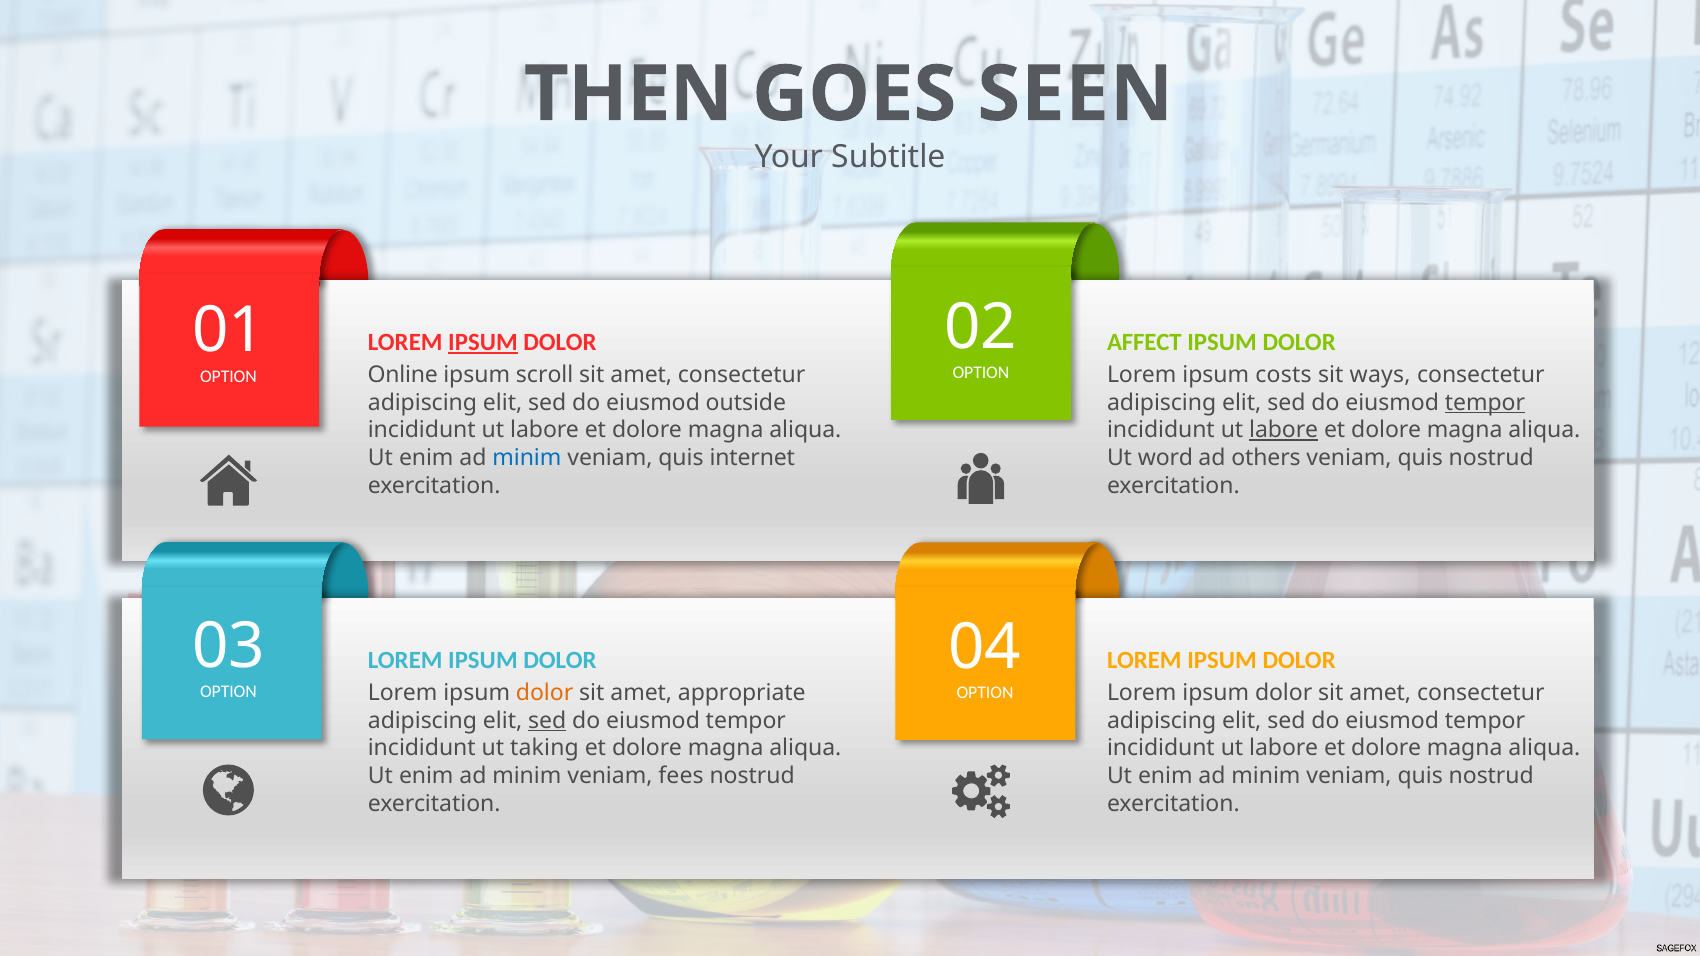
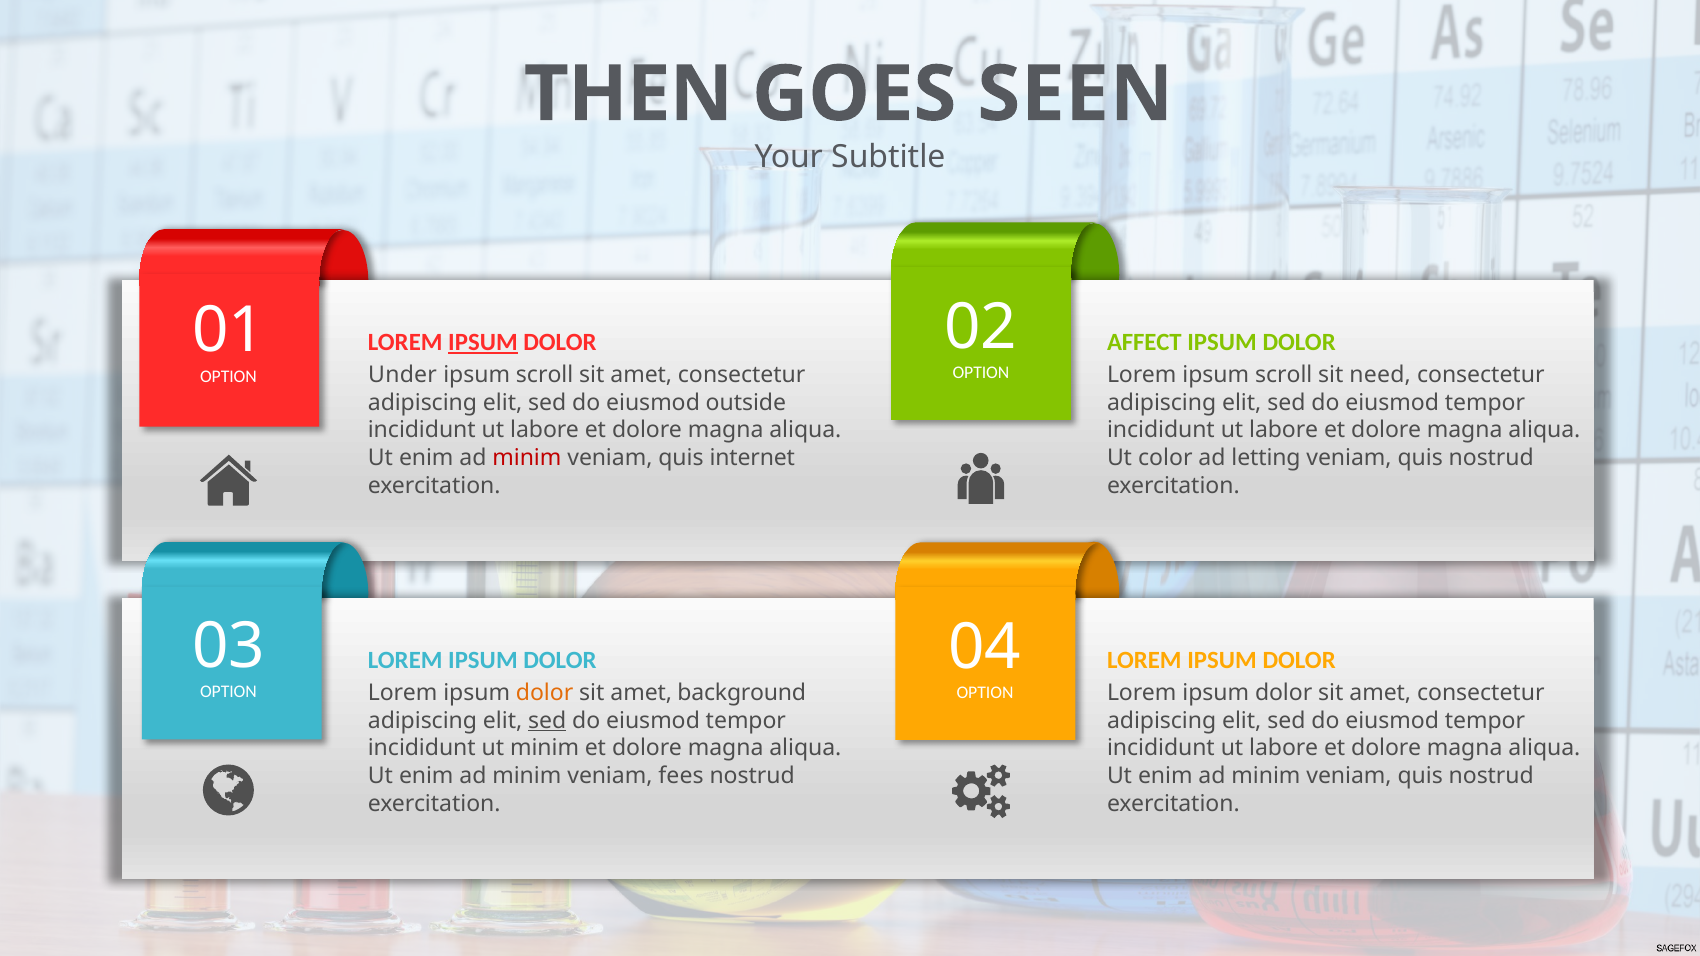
Lorem ipsum costs: costs -> scroll (1284, 375)
ways: ways -> need (1380, 375)
Online: Online -> Under (403, 375)
tempor underline: present -> none (1485, 403)
labore underline: present -> none (1284, 430)
word: word -> color (1165, 458)
others: others -> letting (1266, 458)
minim colour: blue -> red (527, 458)
appropriate: appropriate -> background (742, 693)
ut taking: taking -> minim (545, 748)
